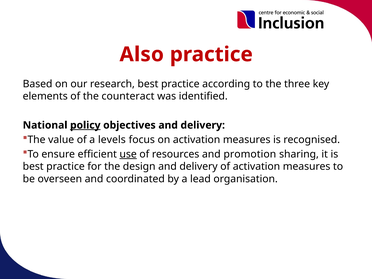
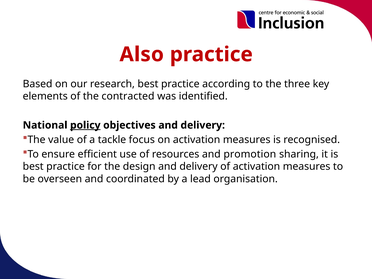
counteract: counteract -> contracted (128, 96)
levels: levels -> tackle (112, 140)
use underline: present -> none (128, 154)
